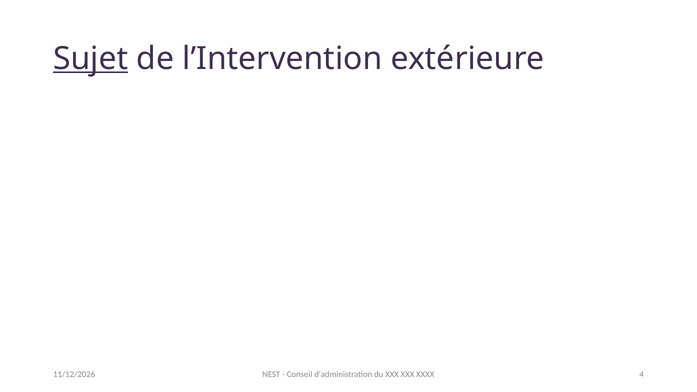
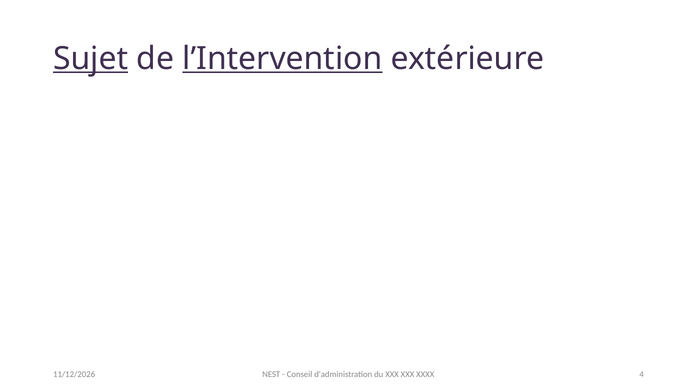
l’Intervention underline: none -> present (282, 59)
